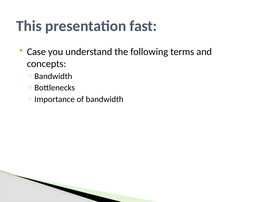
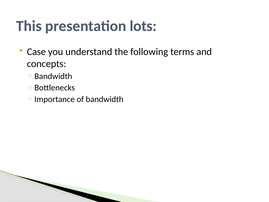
fast: fast -> lots (143, 26)
